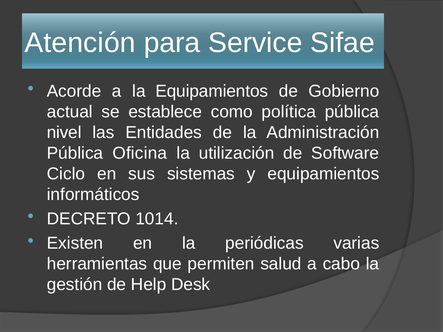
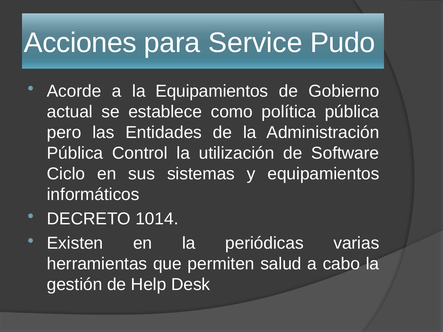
Atención: Atención -> Acciones (80, 43)
Sifae: Sifae -> Pudo (343, 43)
nivel: nivel -> pero (64, 133)
Oficina: Oficina -> Control (140, 153)
